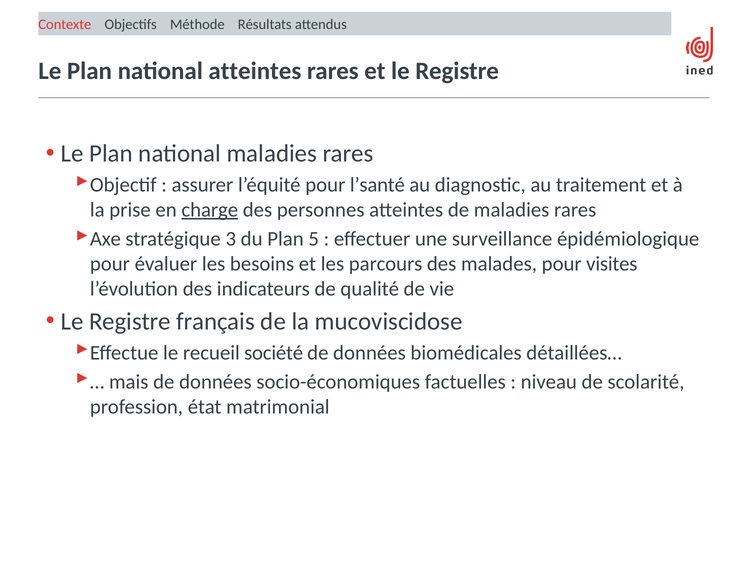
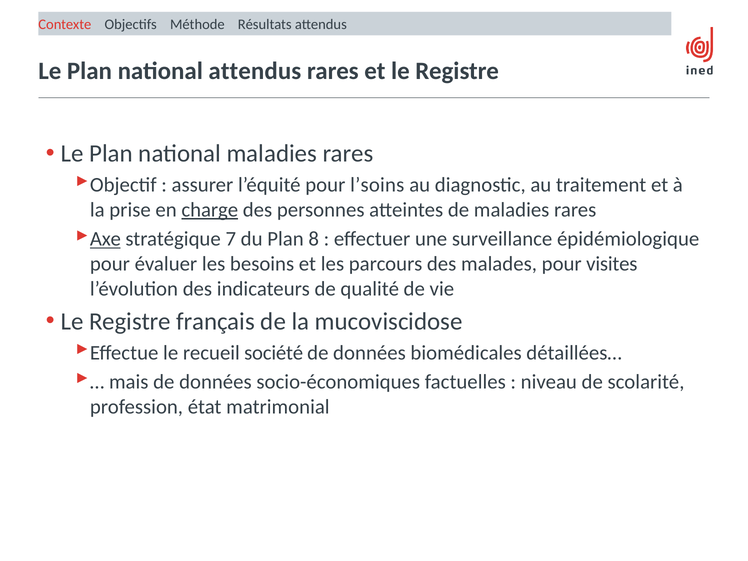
national atteintes: atteintes -> attendus (255, 71)
l’santé: l’santé -> l’soins (377, 185)
Axe underline: none -> present (105, 239)
3: 3 -> 7 (231, 239)
5: 5 -> 8 (314, 239)
